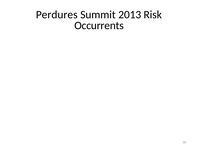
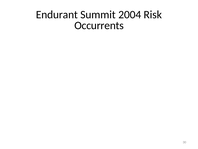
Perdures: Perdures -> Endurant (57, 15)
2013: 2013 -> 2004 (130, 15)
